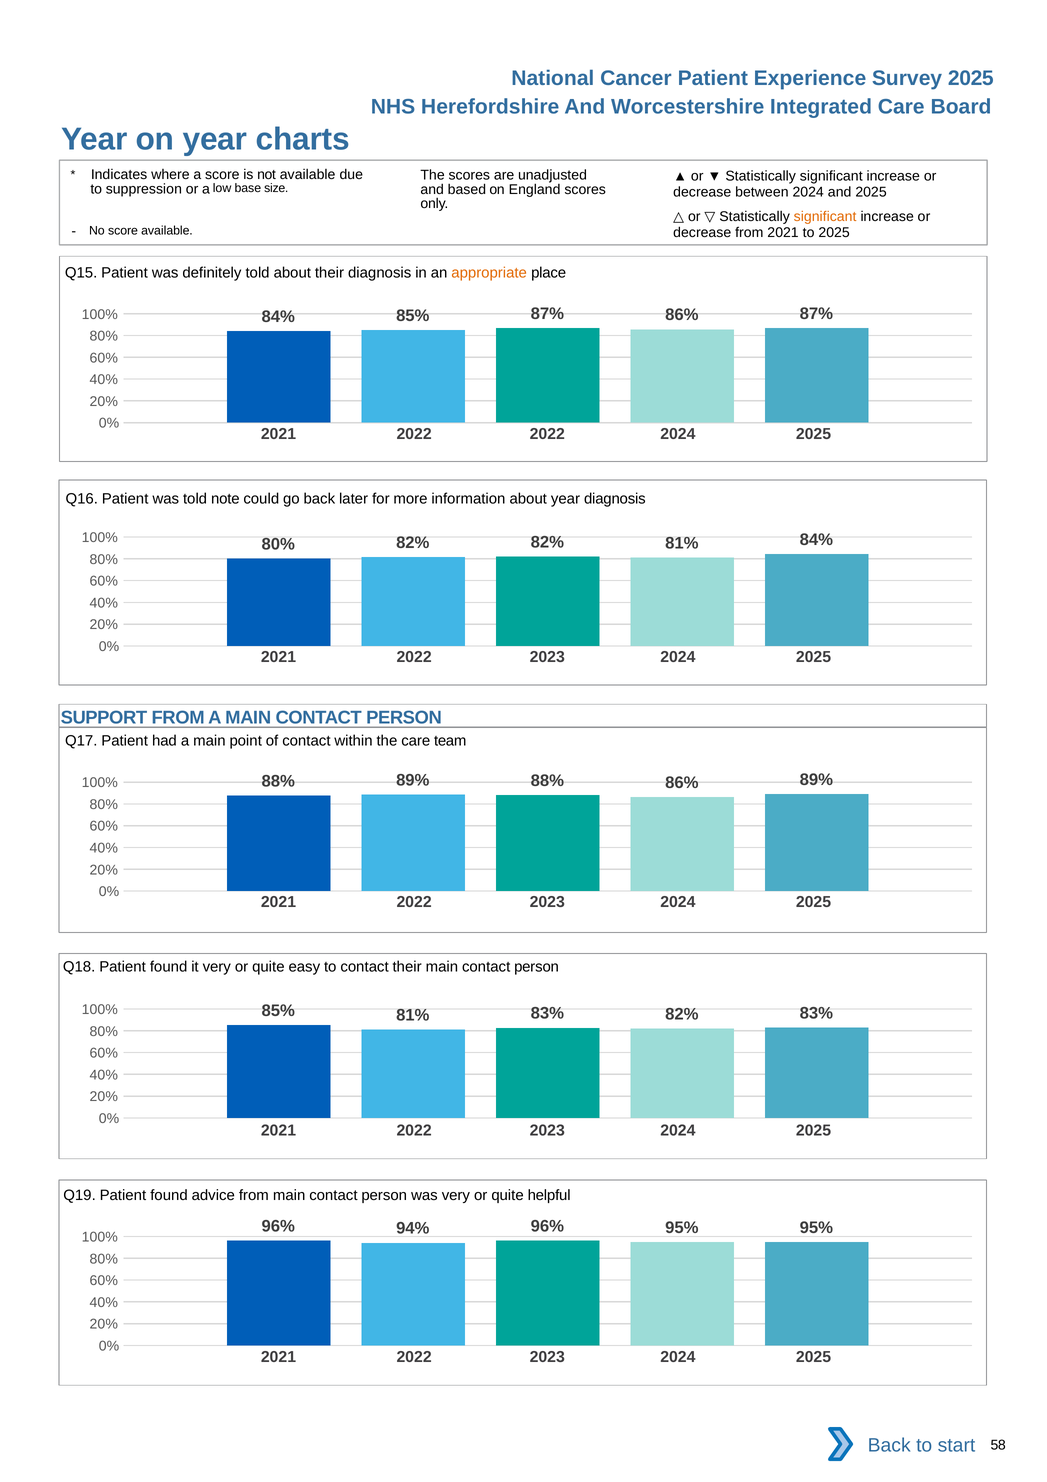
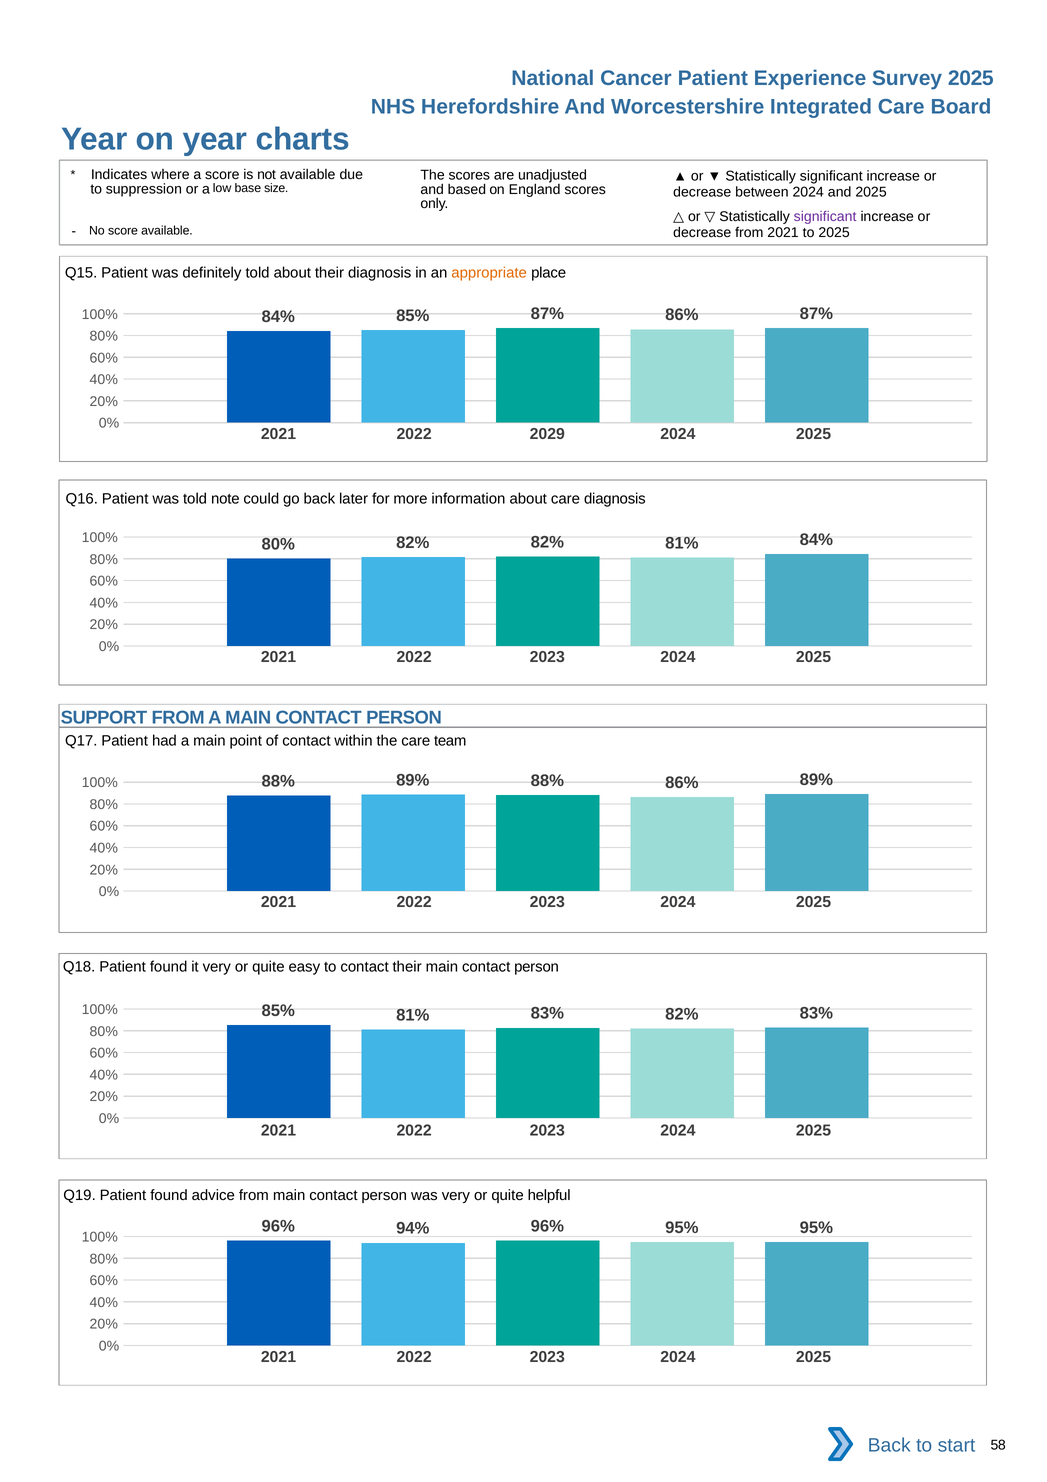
significant colour: orange -> purple (825, 217)
2022 2022: 2022 -> 2029 (547, 434)
about year: year -> care (565, 499)
